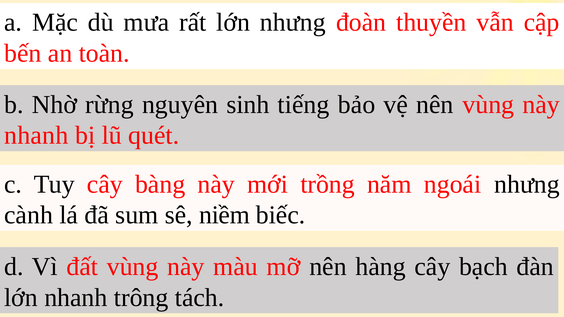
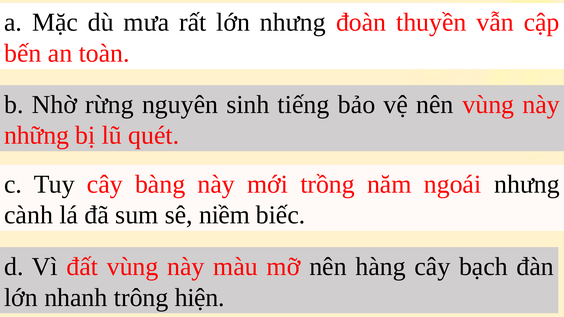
nhanh: nhanh -> những (37, 136)
tách: tách -> hiện (200, 298)
